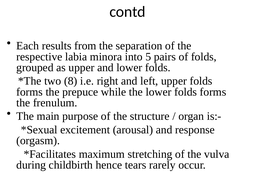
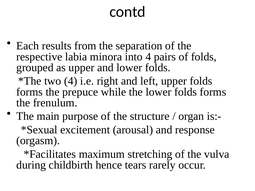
into 5: 5 -> 4 (148, 57)
two 8: 8 -> 4 (71, 81)
